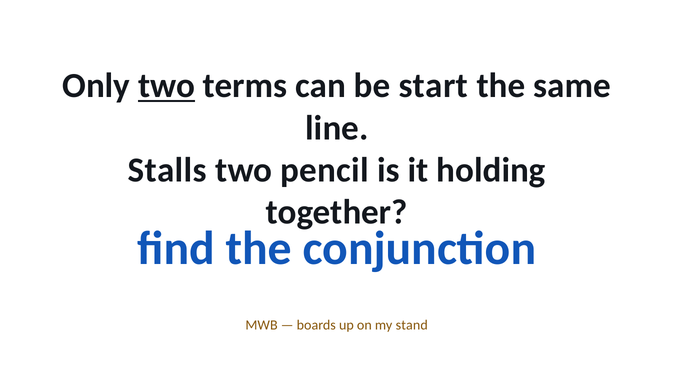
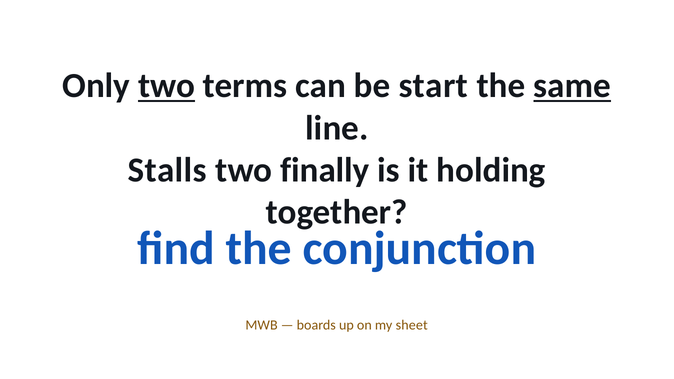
same underline: none -> present (572, 86)
pencil: pencil -> finally (325, 170)
stand: stand -> sheet (412, 325)
